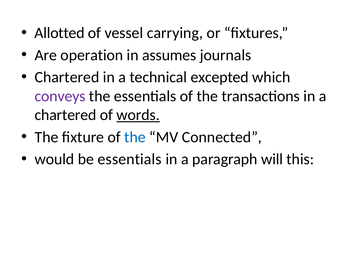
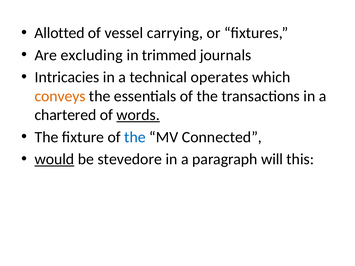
operation: operation -> excluding (92, 55)
assumes: assumes -> trimmed (169, 55)
Chartered: Chartered -> Intricacies (67, 77)
excepted: excepted -> operates (220, 77)
conveys colour: purple -> orange (60, 96)
would underline: none -> present (54, 159)
be essentials: essentials -> stevedore (130, 159)
